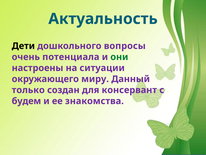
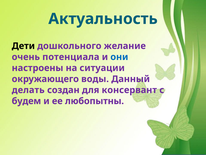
вопросы: вопросы -> желание (125, 46)
они colour: green -> blue (119, 57)
миру: миру -> воды (95, 79)
только: только -> делать (28, 90)
знакомства: знакомства -> любопытны (94, 101)
